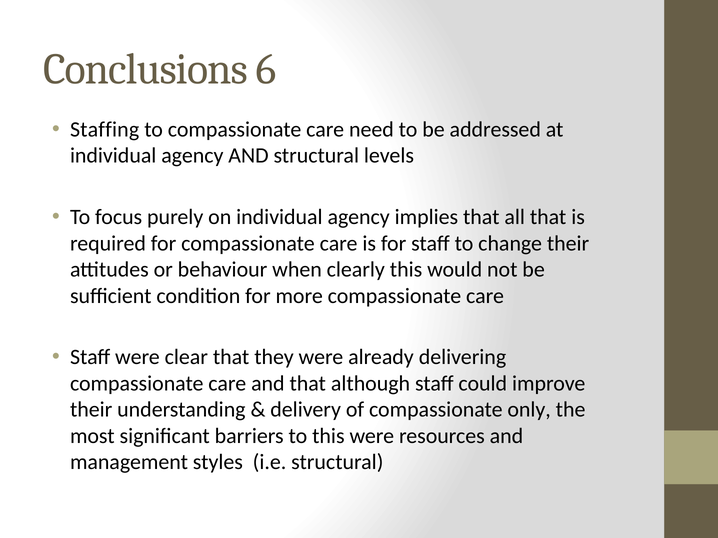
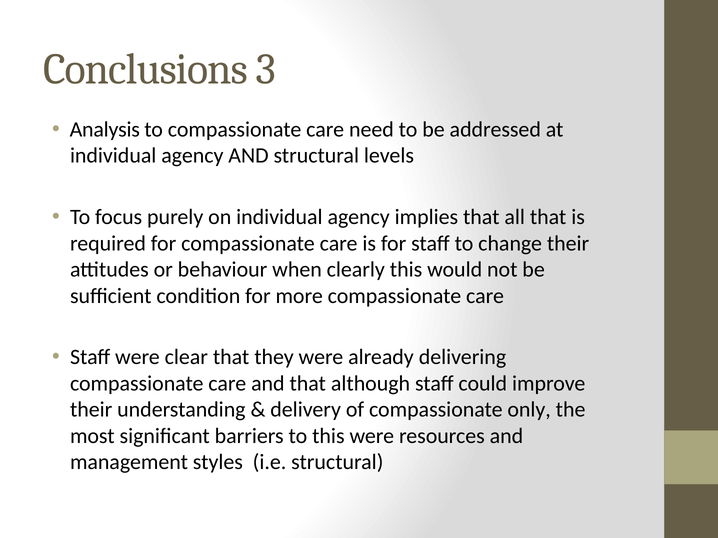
6: 6 -> 3 (266, 70)
Staffing: Staffing -> Analysis (105, 130)
